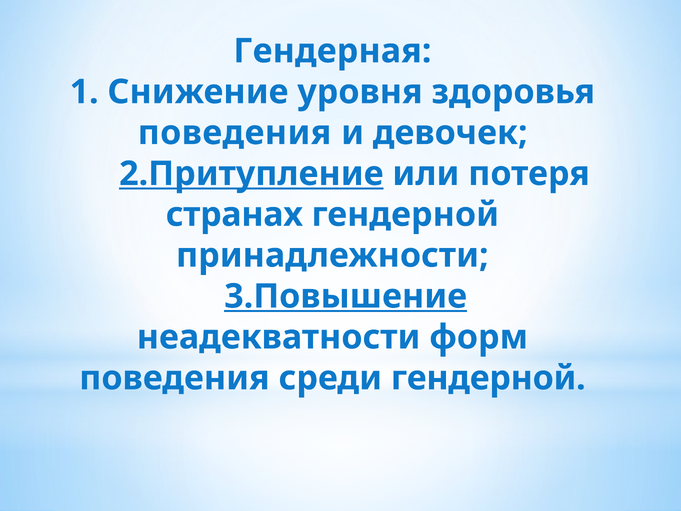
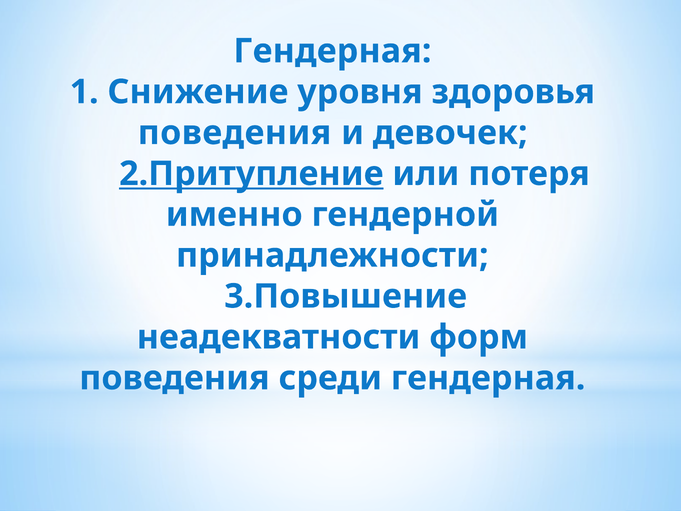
странах: странах -> именно (234, 214)
3.Повышение underline: present -> none (346, 296)
среди гендерной: гендерной -> гендерная (488, 378)
